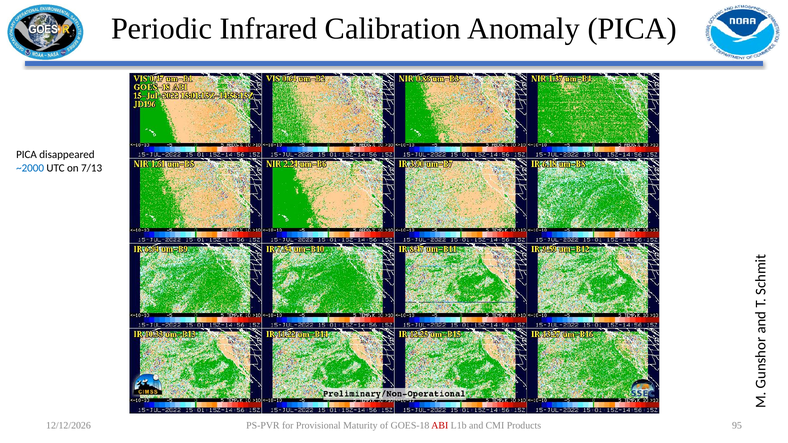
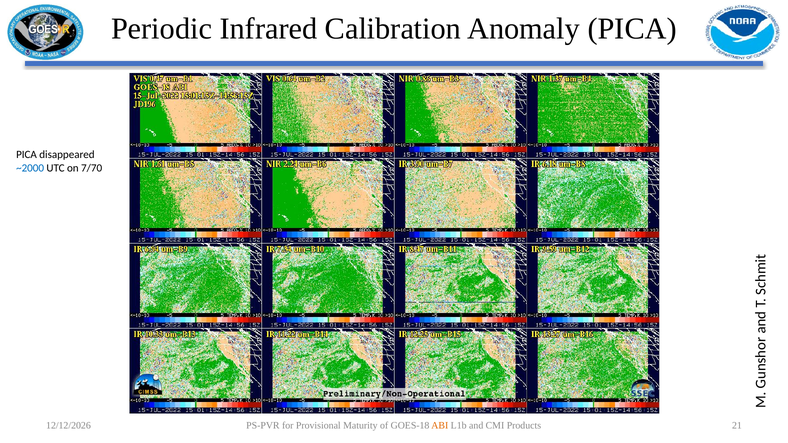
7/13: 7/13 -> 7/70 (92, 168)
ABI colour: red -> orange (440, 426)
95: 95 -> 21 (737, 426)
